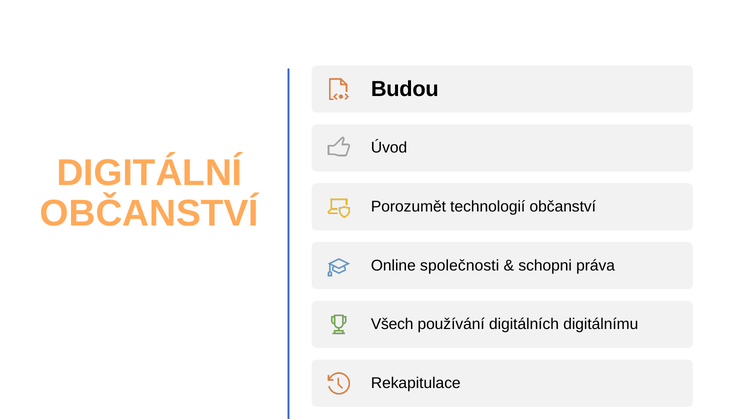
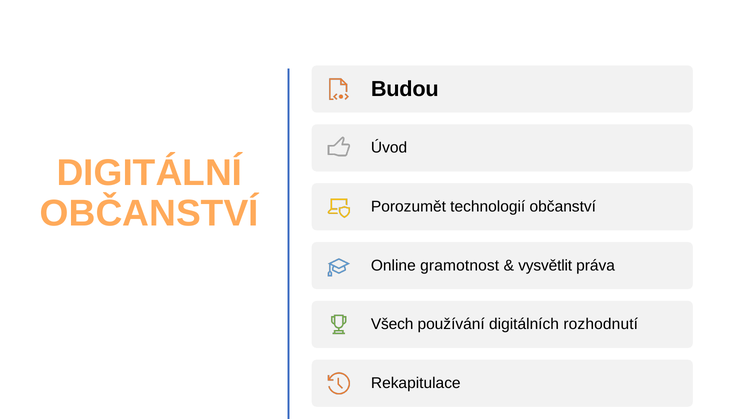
společnosti: společnosti -> gramotnost (460, 265)
schopni: schopni -> vysvětlit (545, 265)
digitálnímu: digitálnímu -> rozhodnutí (601, 324)
